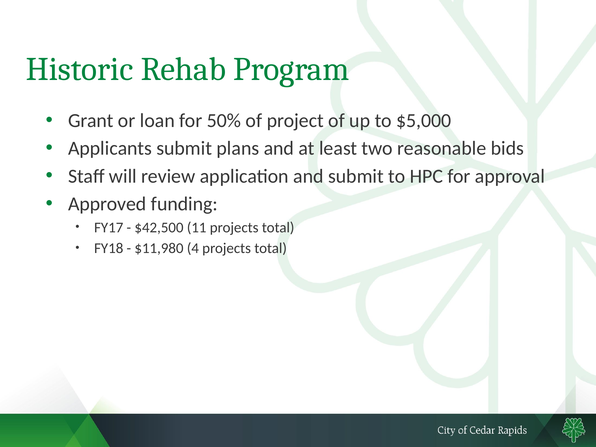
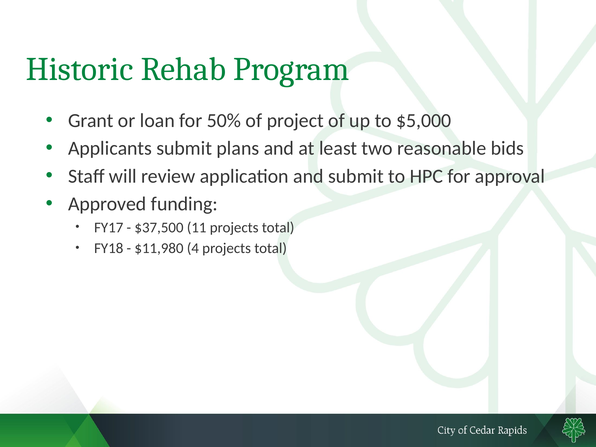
$42,500: $42,500 -> $37,500 (159, 227)
